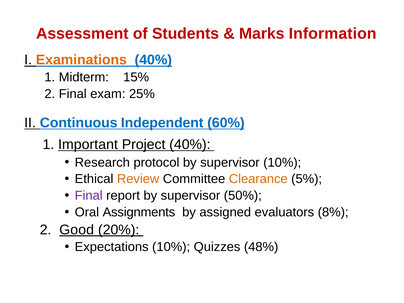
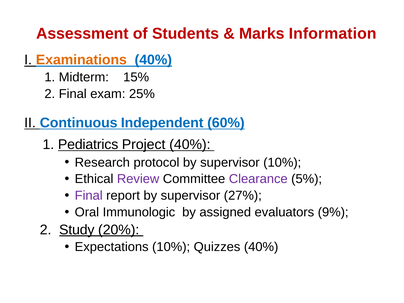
Important: Important -> Pediatrics (88, 144)
Review colour: orange -> purple (138, 179)
Clearance colour: orange -> purple (258, 179)
50%: 50% -> 27% (243, 196)
Assignments: Assignments -> Immunologic (139, 212)
8%: 8% -> 9% (333, 212)
Good: Good -> Study (77, 230)
Quizzes 48%: 48% -> 40% (261, 247)
